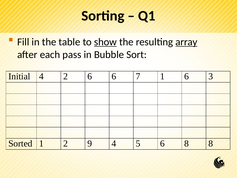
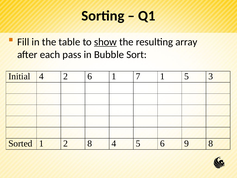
array underline: present -> none (186, 42)
6 6: 6 -> 1 (114, 76)
1 6: 6 -> 5 (187, 76)
2 9: 9 -> 8 (90, 143)
6 8: 8 -> 9 (187, 143)
